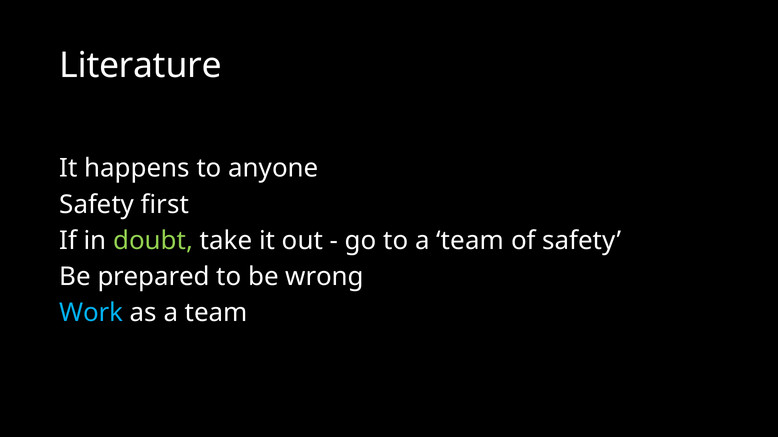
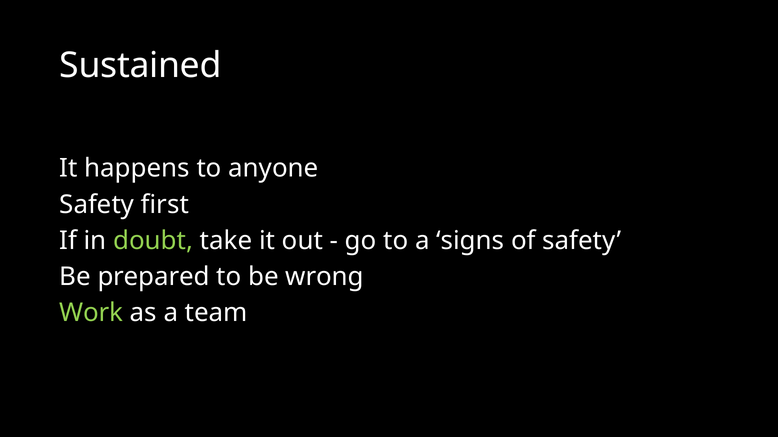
Literature: Literature -> Sustained (141, 65)
to a team: team -> signs (470, 241)
Work colour: light blue -> light green (91, 313)
